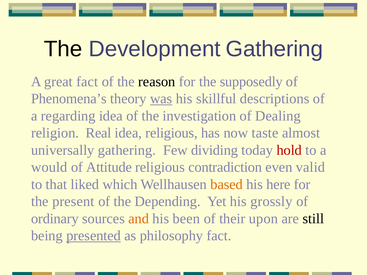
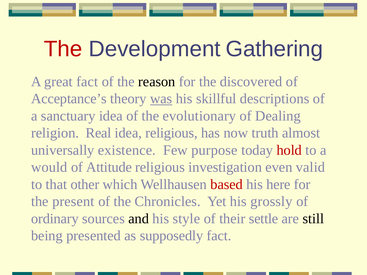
The colour: black -> red (63, 49)
supposedly: supposedly -> discovered (251, 82)
Phenomena’s: Phenomena’s -> Acceptance’s (69, 99)
regarding: regarding -> sanctuary (68, 116)
investigation: investigation -> evolutionary (199, 116)
taste: taste -> truth (265, 133)
universally gathering: gathering -> existence (127, 150)
dividing: dividing -> purpose (214, 150)
contradiction: contradiction -> investigation (225, 167)
liked: liked -> other (85, 185)
based colour: orange -> red (227, 185)
Depending: Depending -> Chronicles (168, 202)
and colour: orange -> black (139, 219)
been: been -> style (186, 219)
upon: upon -> settle (264, 219)
presented underline: present -> none (94, 236)
philosophy: philosophy -> supposedly (171, 236)
